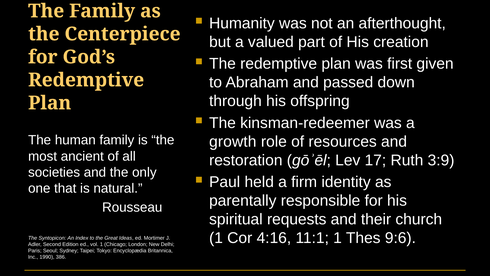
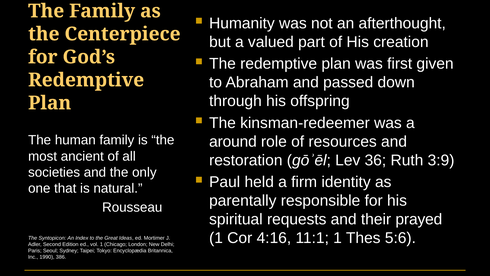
growth: growth -> around (233, 141)
17: 17 -> 36 (375, 160)
church: church -> prayed (419, 219)
9:6: 9:6 -> 5:6 (400, 238)
